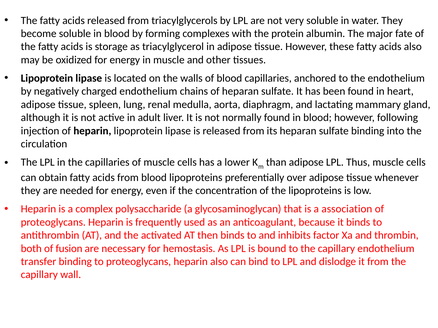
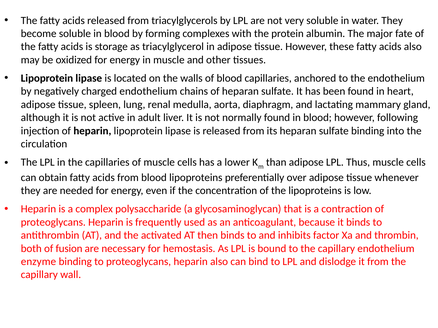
association: association -> contraction (347, 209)
transfer: transfer -> enzyme (38, 262)
